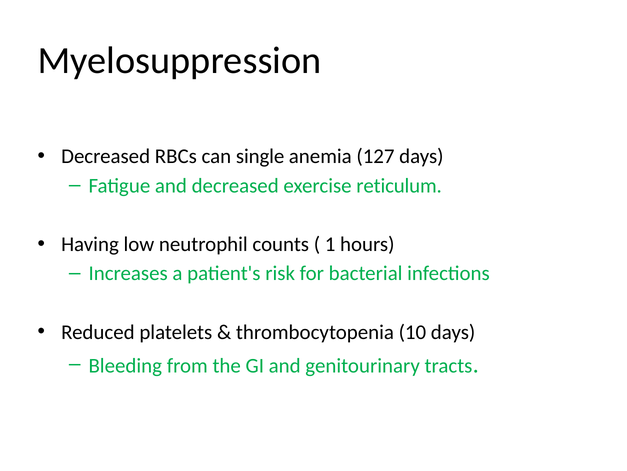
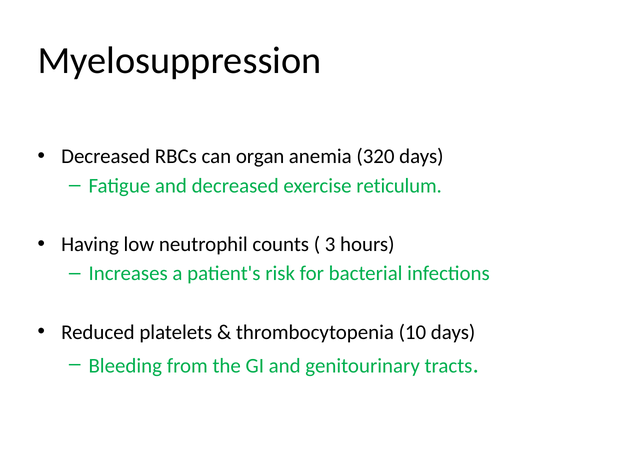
single: single -> organ (260, 156)
127: 127 -> 320 (375, 156)
1: 1 -> 3 (330, 244)
